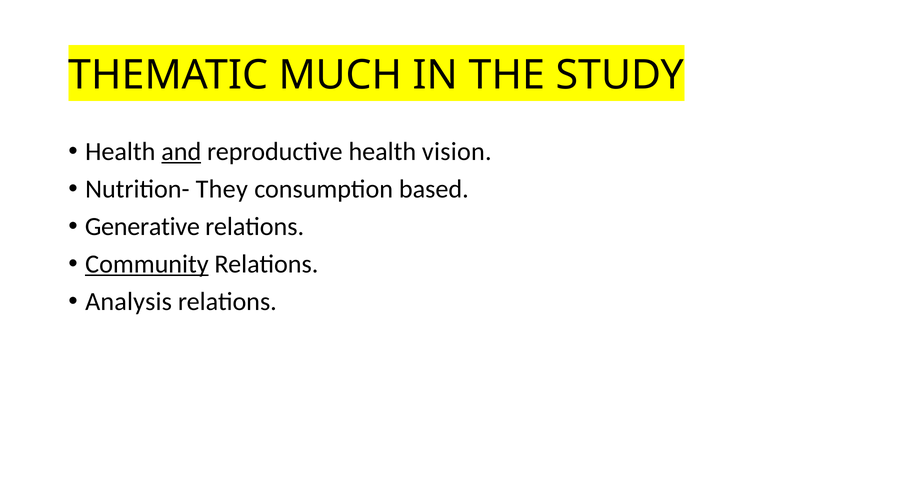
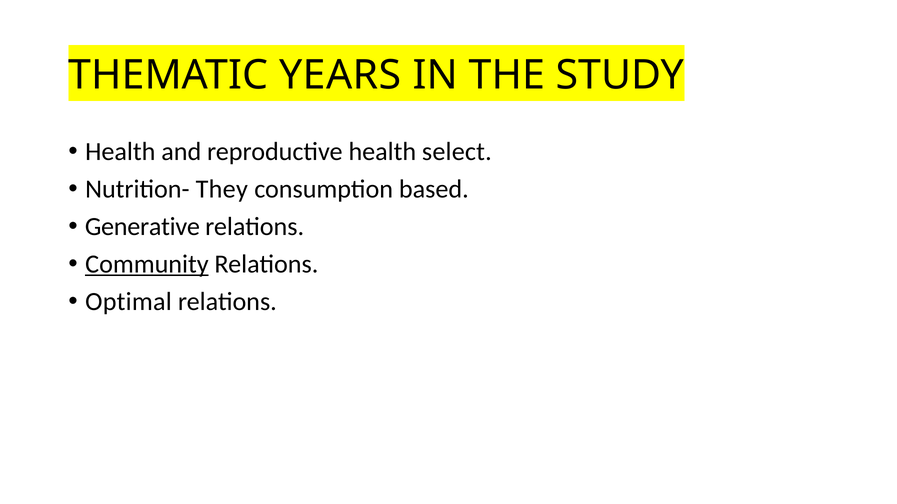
MUCH: MUCH -> YEARS (340, 75)
and underline: present -> none (181, 152)
vision: vision -> select (457, 152)
Analysis: Analysis -> Optimal (129, 302)
